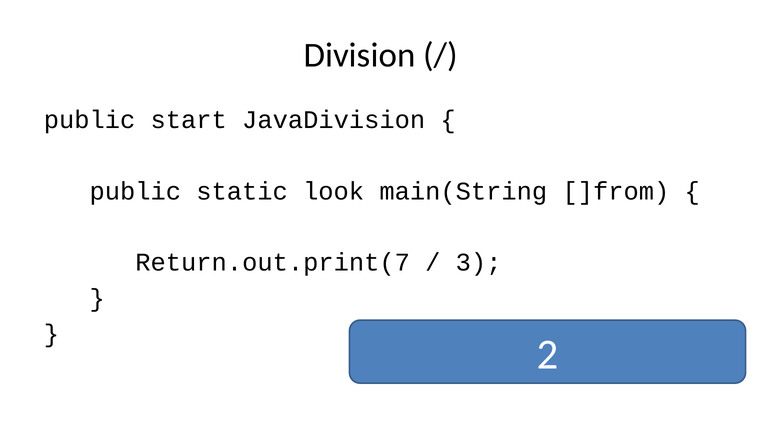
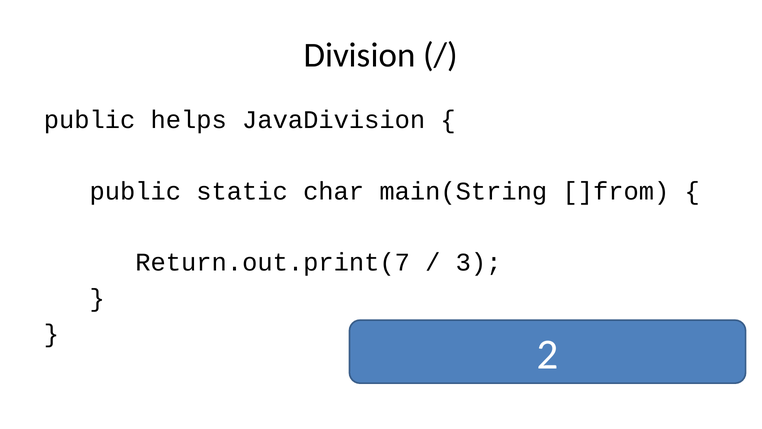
start: start -> helps (189, 120)
look: look -> char (334, 191)
